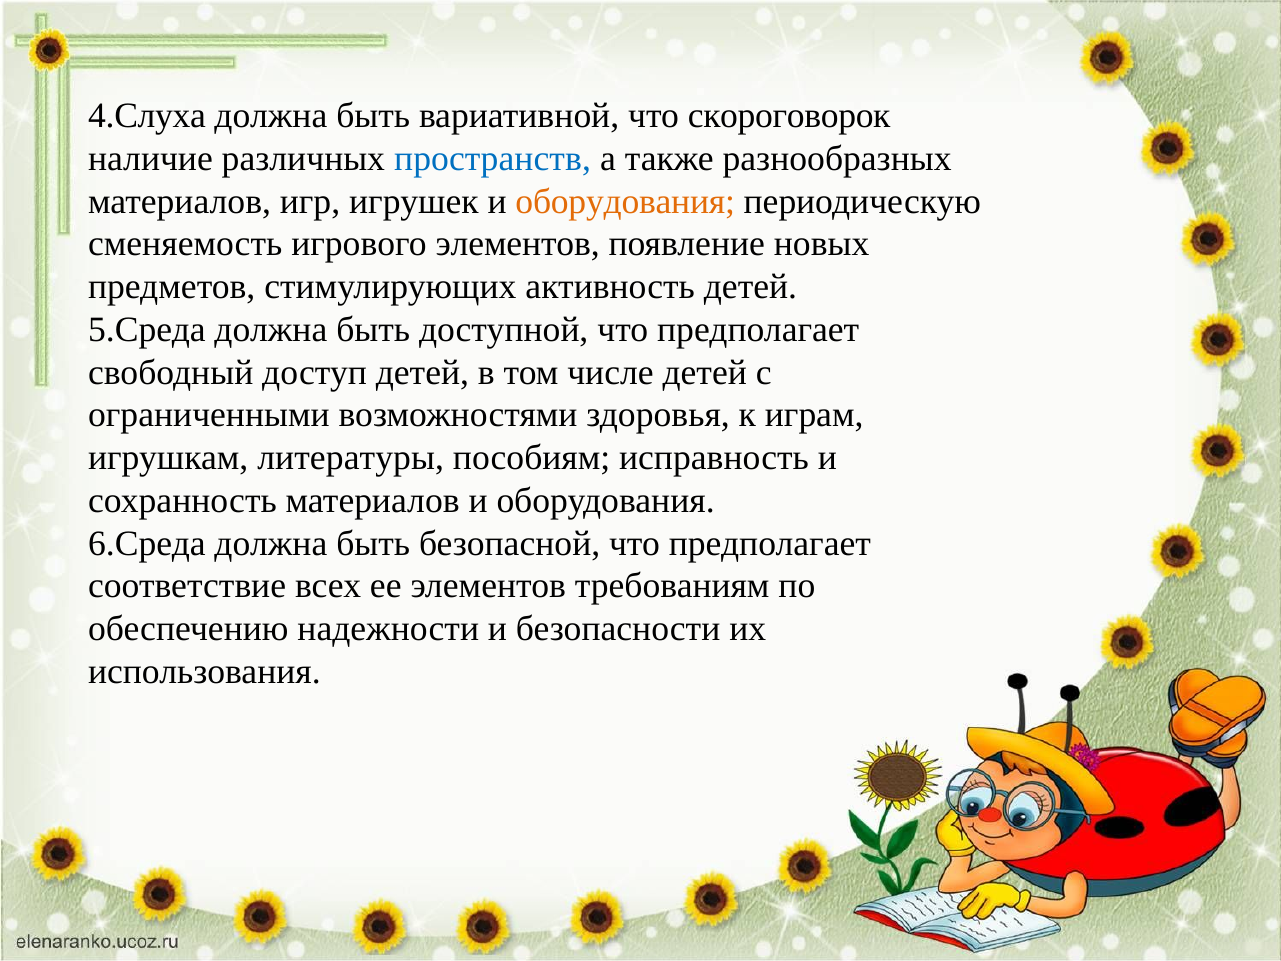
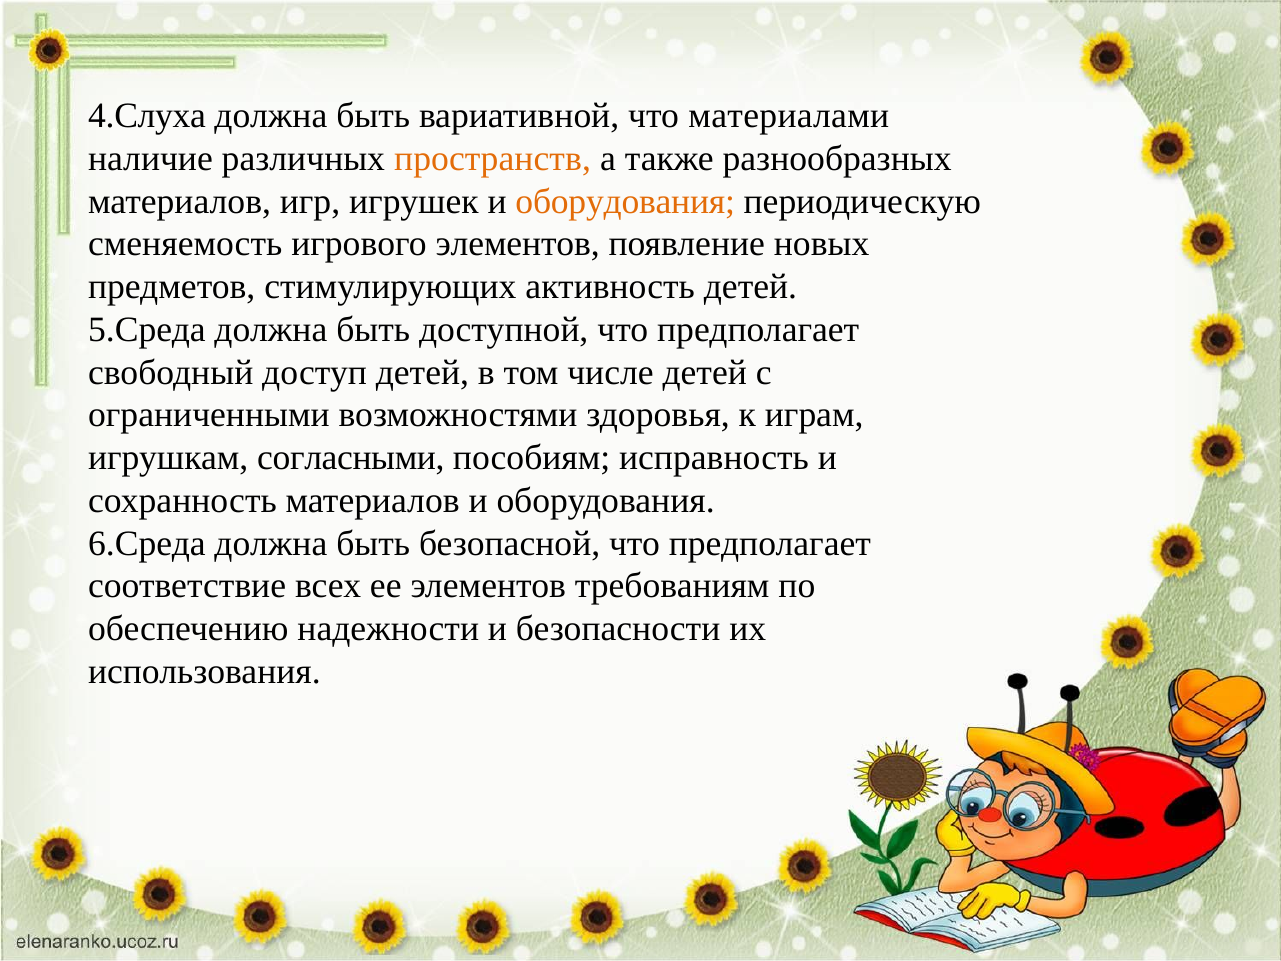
скороговорок: скороговорок -> материалами (789, 116)
пространств colour: blue -> orange (493, 159)
литературы: литературы -> согласными (351, 458)
